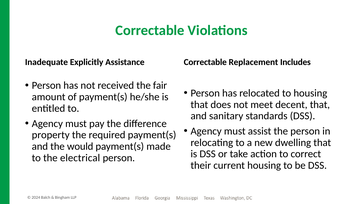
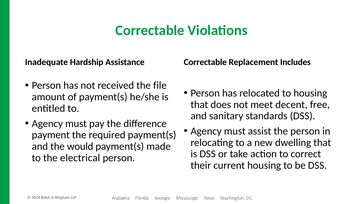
Explicitly: Explicitly -> Hardship (87, 62)
fair: fair -> file (160, 86)
decent that: that -> free (320, 105)
property: property -> payment (51, 135)
